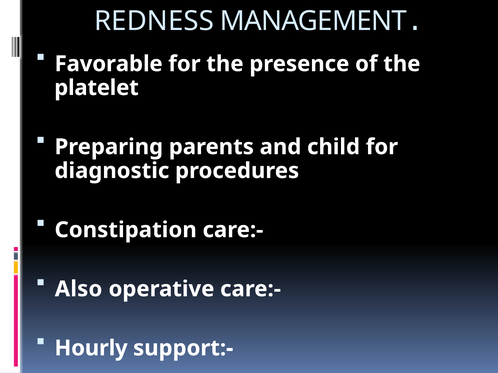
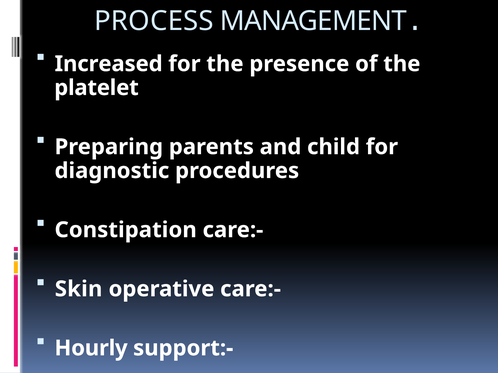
REDNESS: REDNESS -> PROCESS (154, 21)
Favorable: Favorable -> Increased (109, 64)
Also: Also -> Skin (79, 289)
